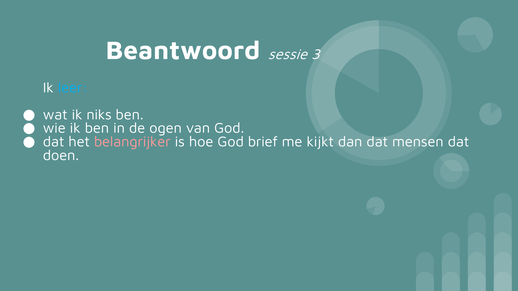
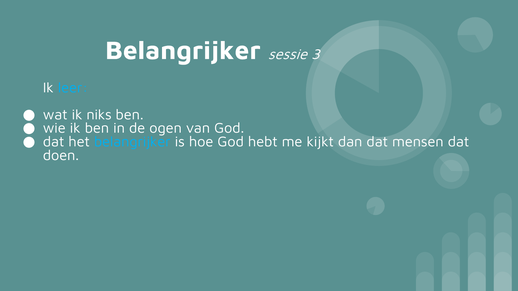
Beantwoord: Beantwoord -> Belangrijker (183, 51)
belangrijker colour: pink -> light blue (132, 142)
brief: brief -> hebt (263, 142)
